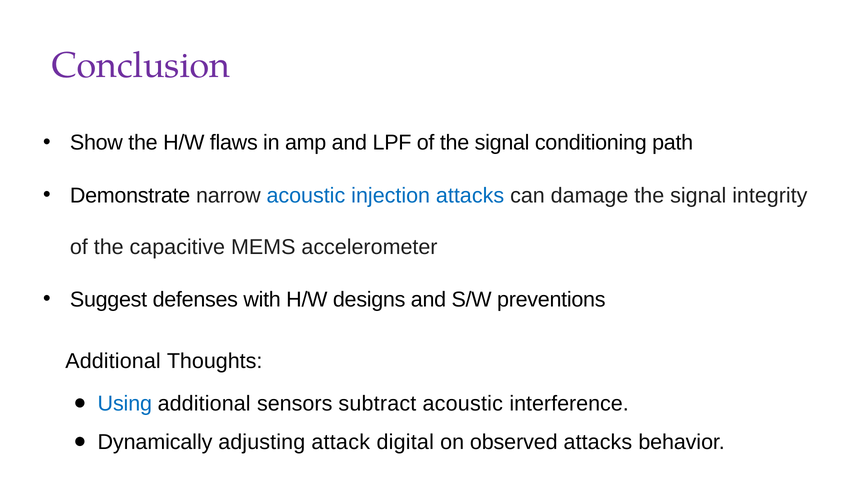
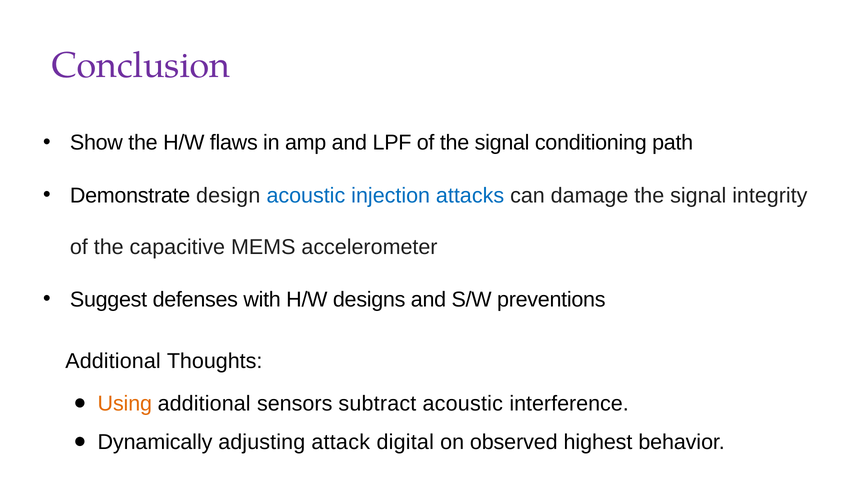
narrow: narrow -> design (228, 195)
Using colour: blue -> orange (125, 403)
observed attacks: attacks -> highest (598, 442)
